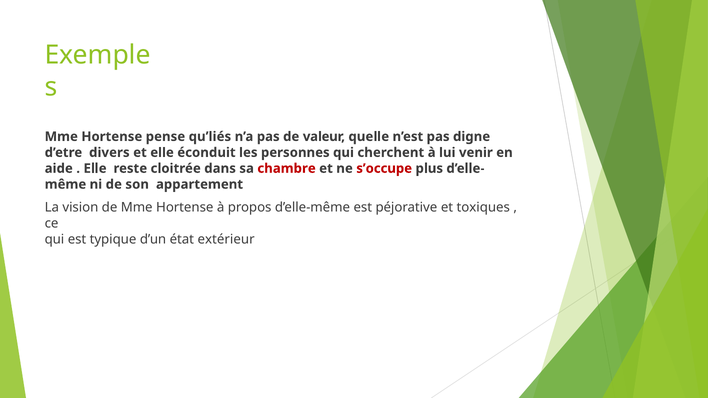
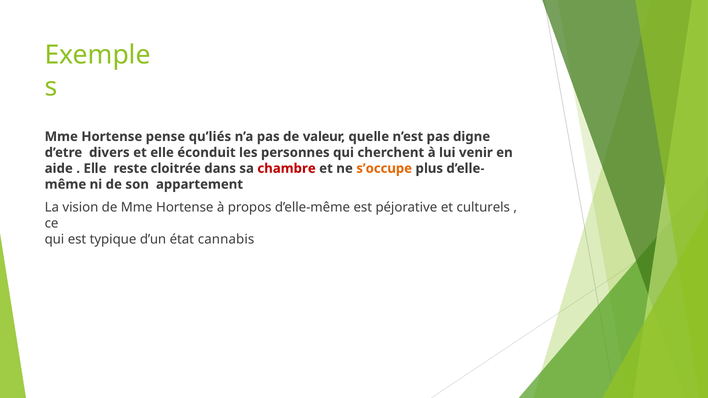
s’occupe colour: red -> orange (384, 169)
toxiques: toxiques -> culturels (483, 208)
extérieur: extérieur -> cannabis (226, 240)
